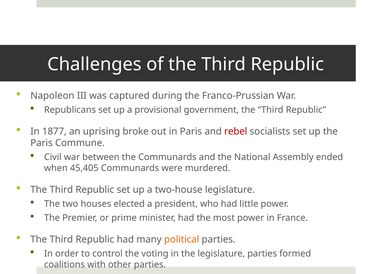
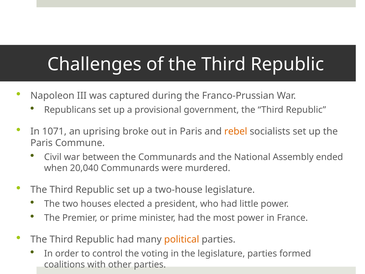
1877: 1877 -> 1071 (54, 131)
rebel colour: red -> orange (236, 131)
45,405: 45,405 -> 20,040 (84, 168)
